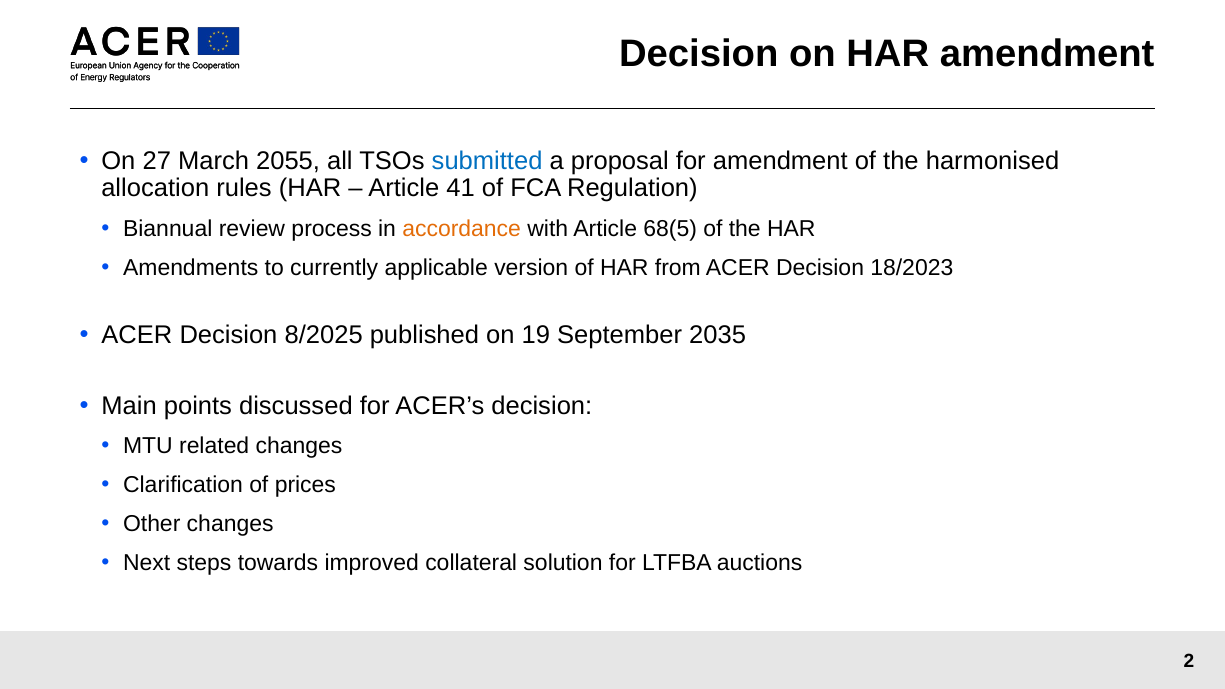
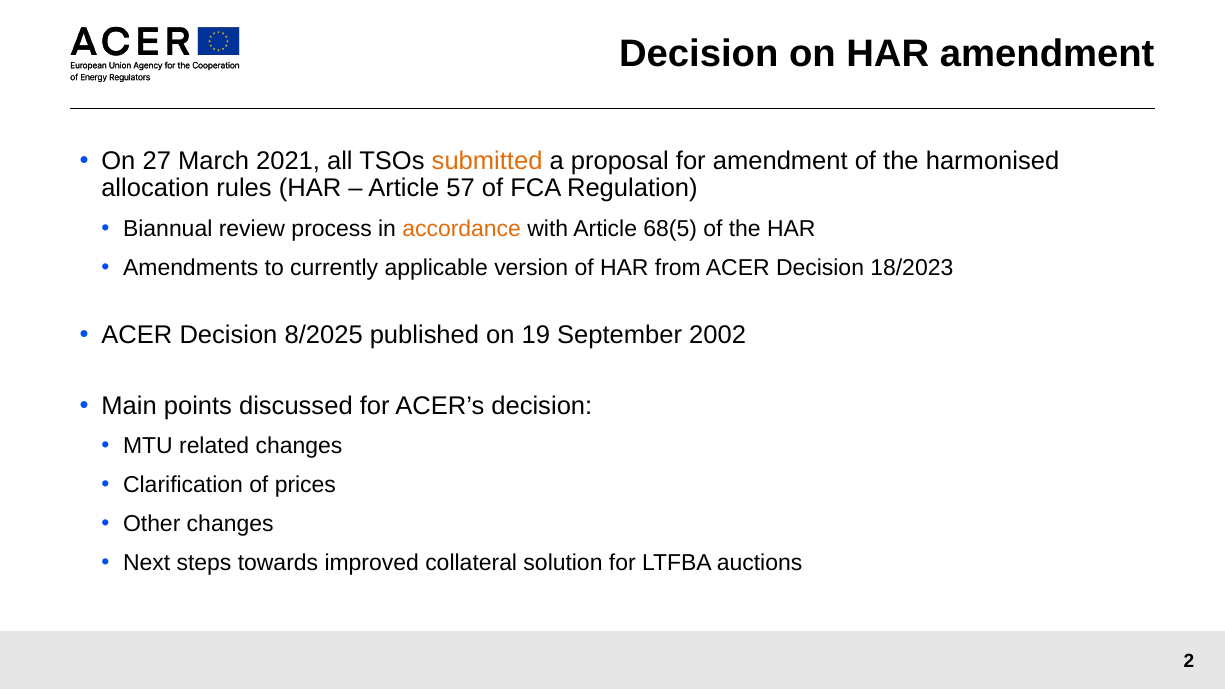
2055: 2055 -> 2021 (288, 161)
submitted colour: blue -> orange (487, 161)
41: 41 -> 57 (461, 188)
2035: 2035 -> 2002 (718, 335)
